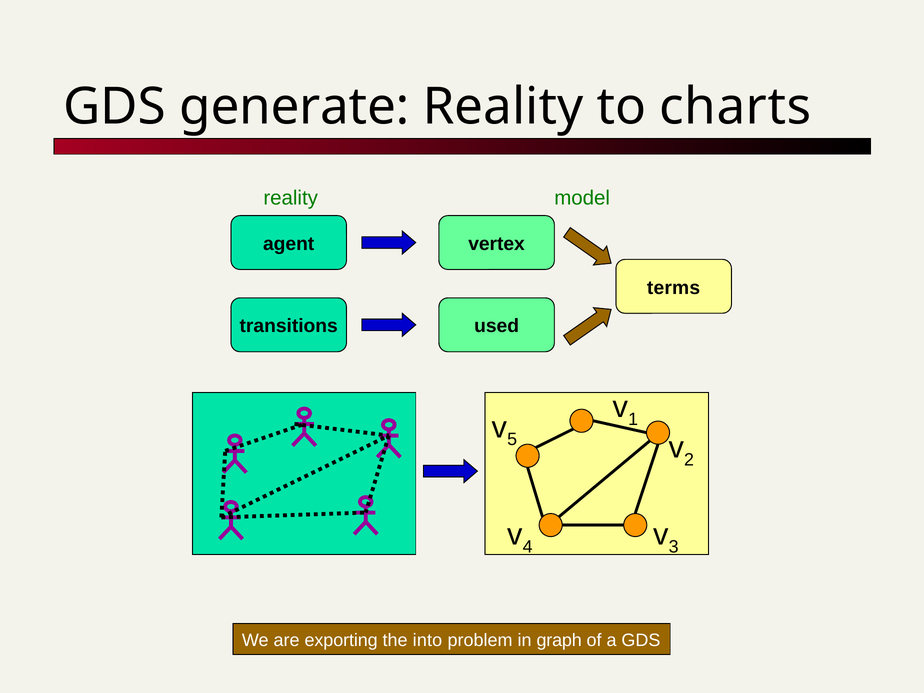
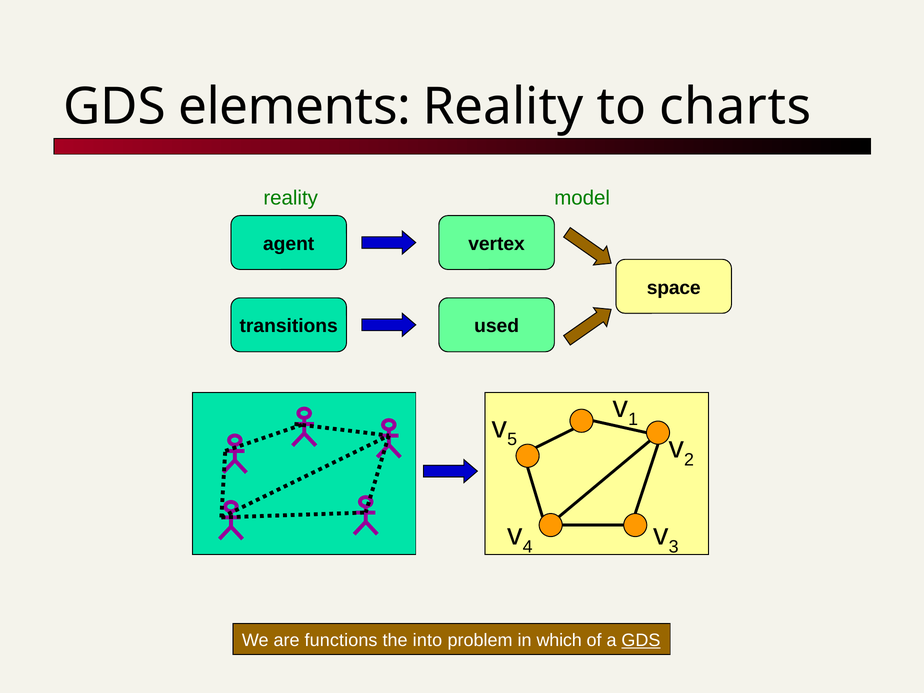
generate: generate -> elements (295, 107)
terms: terms -> space (674, 288)
exporting: exporting -> functions (341, 640)
graph: graph -> which (559, 640)
GDS underline: none -> present (641, 640)
